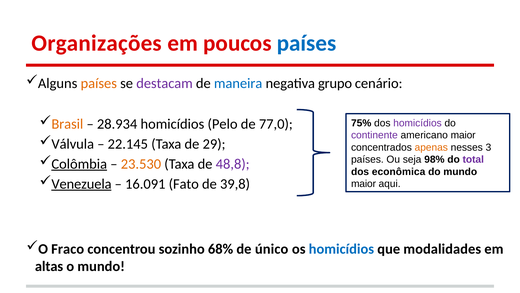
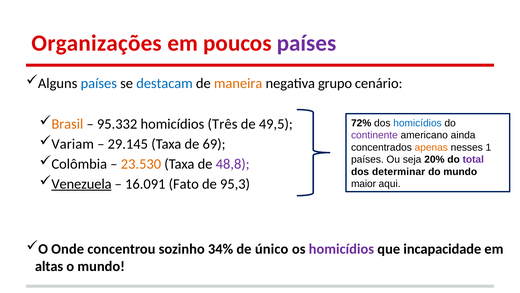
países colour: blue -> purple (307, 43)
países colour: orange -> blue (99, 83)
destacam colour: purple -> blue (165, 83)
maneira colour: blue -> orange (238, 83)
28.934: 28.934 -> 95.332 (117, 124)
Pelo: Pelo -> Três (222, 124)
77,0: 77,0 -> 49,5 (276, 124)
75%: 75% -> 72% (361, 123)
homicídios colour: purple -> blue (417, 123)
americano maior: maior -> ainda (463, 135)
Válvula: Válvula -> Variam (73, 144)
22.145: 22.145 -> 29.145 (128, 144)
29: 29 -> 69 (214, 144)
3: 3 -> 1 (488, 147)
98%: 98% -> 20% (434, 159)
Colômbia underline: present -> none (79, 164)
econômica: econômica -> determinar (399, 171)
39,8: 39,8 -> 95,3 (235, 184)
Fraco: Fraco -> Onde (68, 249)
68%: 68% -> 34% (221, 249)
homicídios colour: blue -> purple (341, 249)
modalidades: modalidades -> incapacidade (442, 249)
